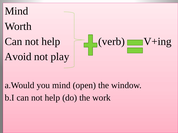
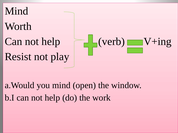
Avoid: Avoid -> Resist (18, 57)
